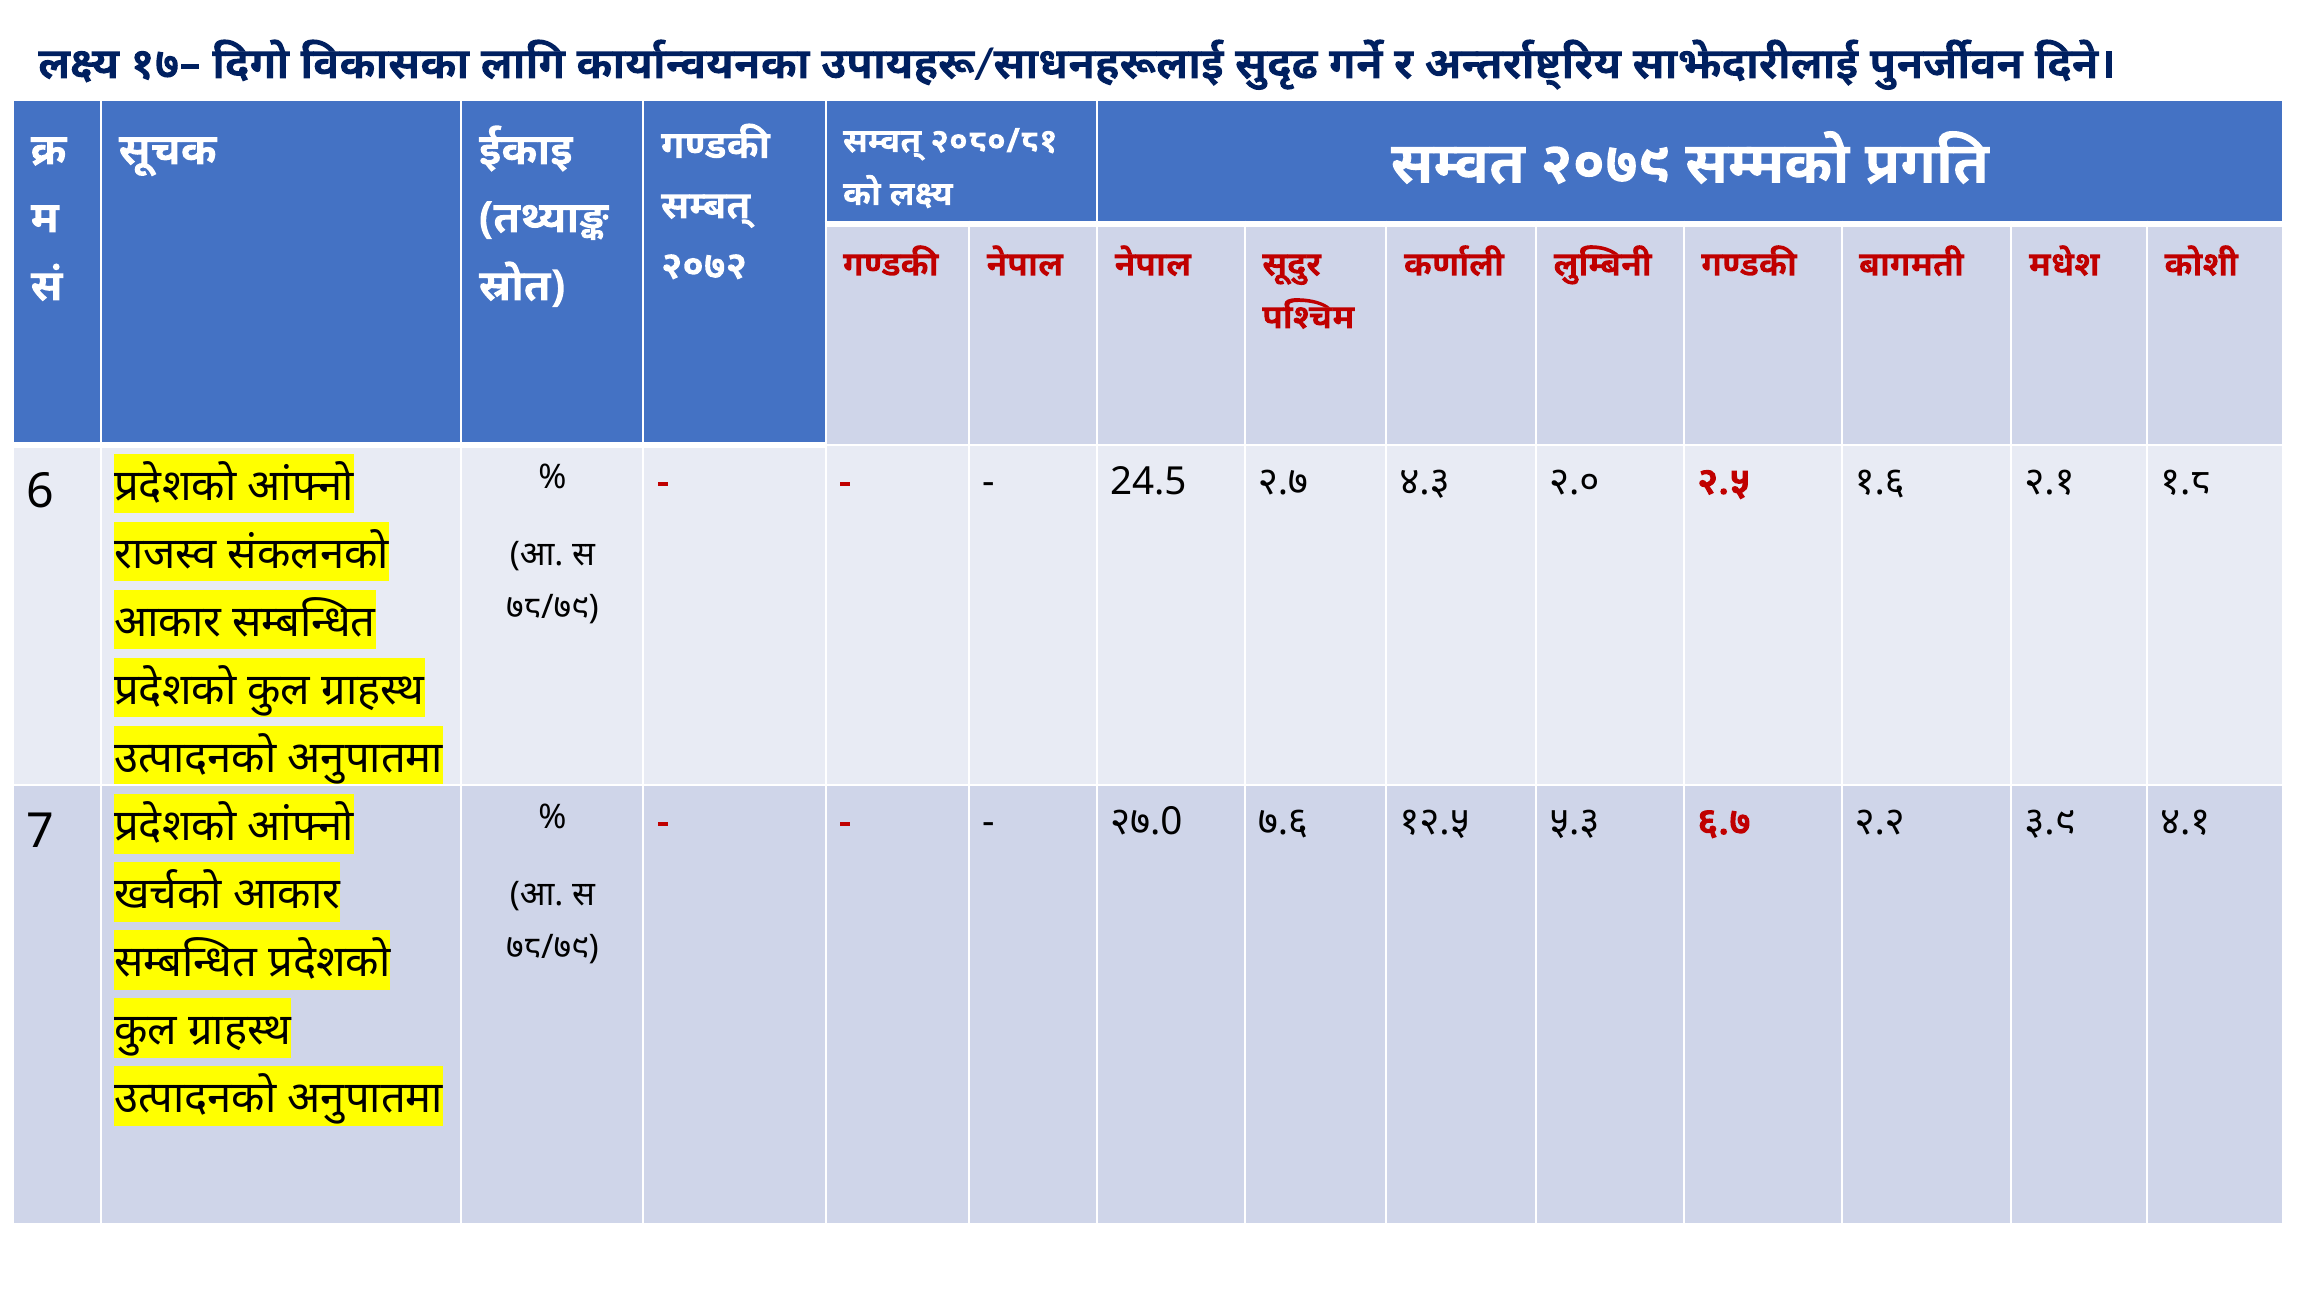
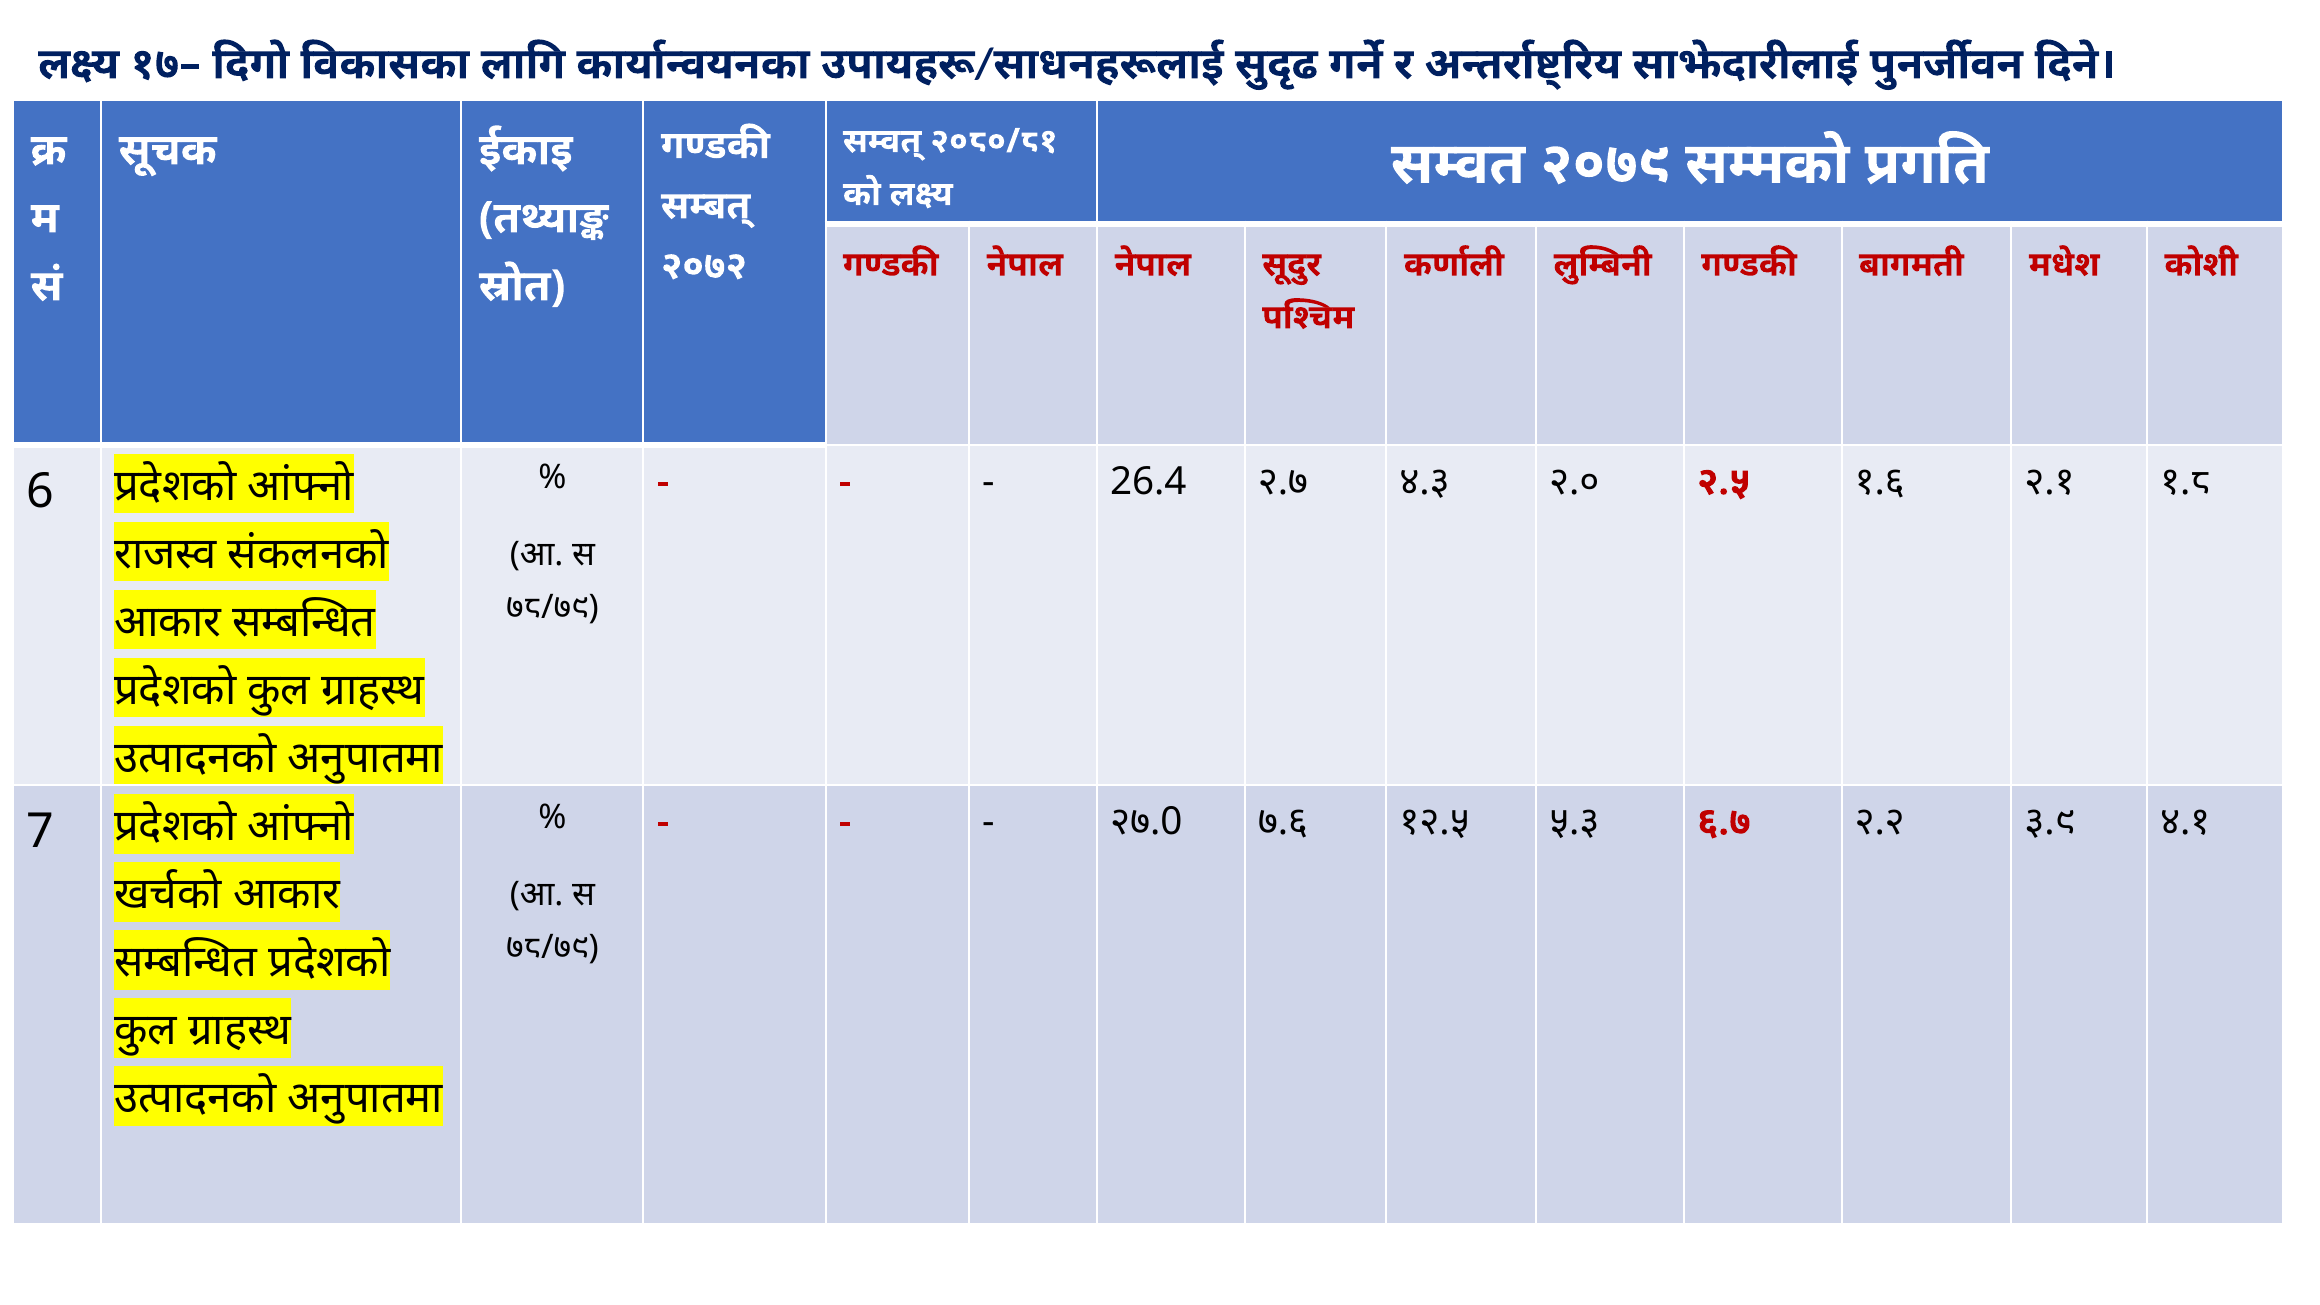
24.5: 24.5 -> 26.4 (1148, 482)
